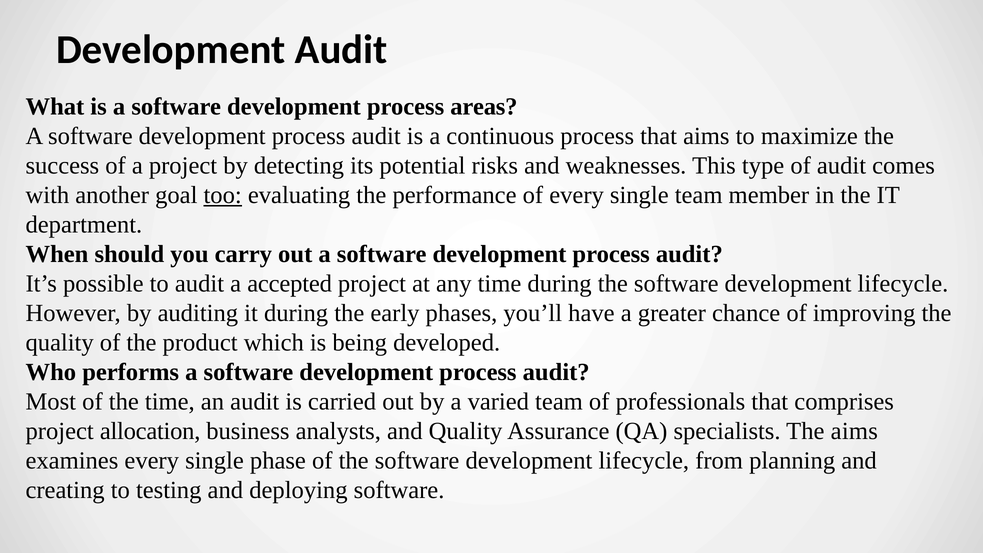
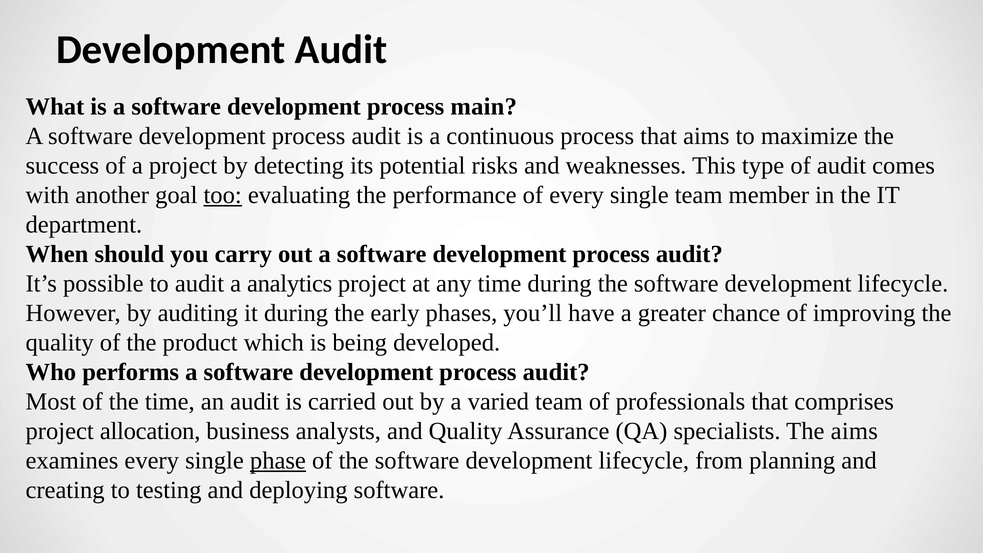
areas: areas -> main (484, 107)
accepted: accepted -> analytics (290, 284)
phase underline: none -> present (278, 461)
